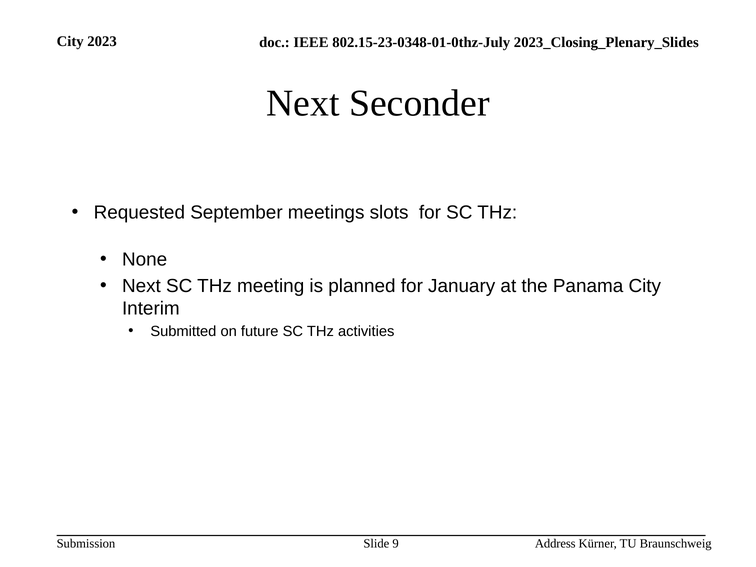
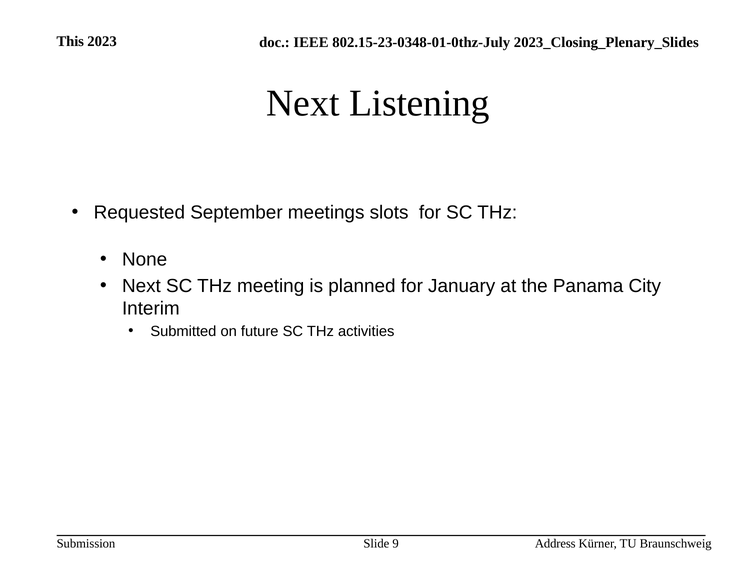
City: City -> This (70, 41)
Seconder: Seconder -> Listening (419, 103)
